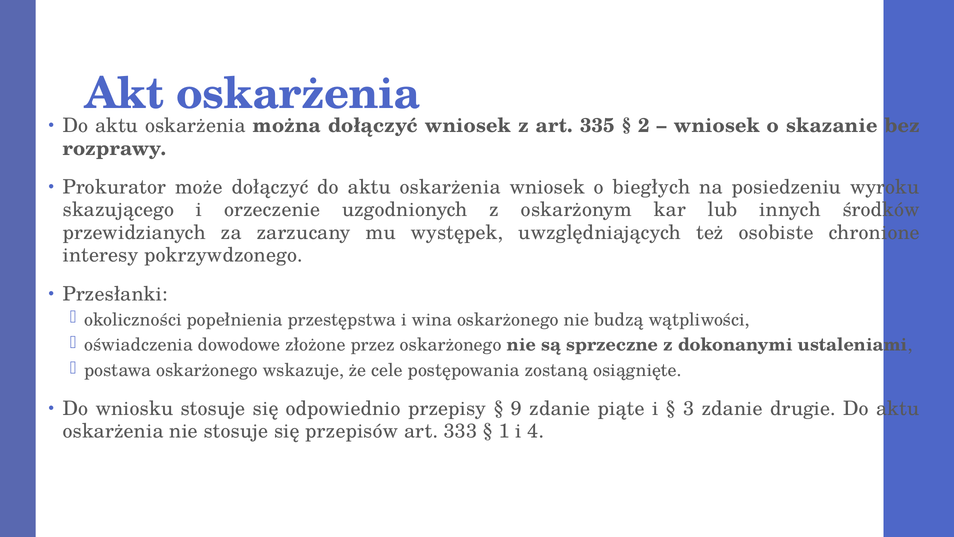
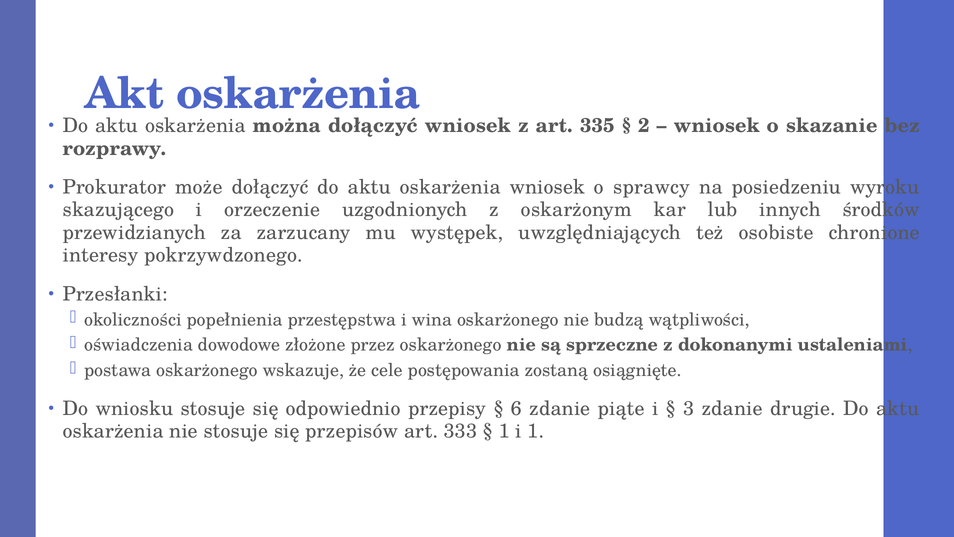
biegłych: biegłych -> sprawcy (652, 187)
9: 9 -> 6 (516, 408)
i 4: 4 -> 1 (536, 431)
